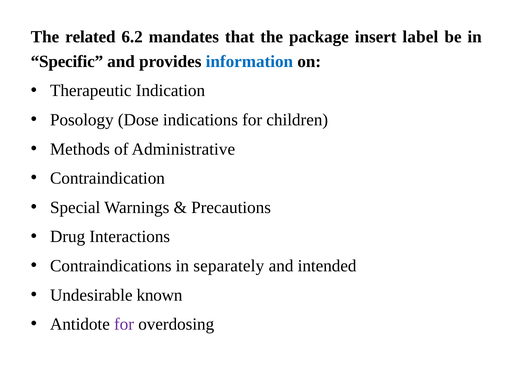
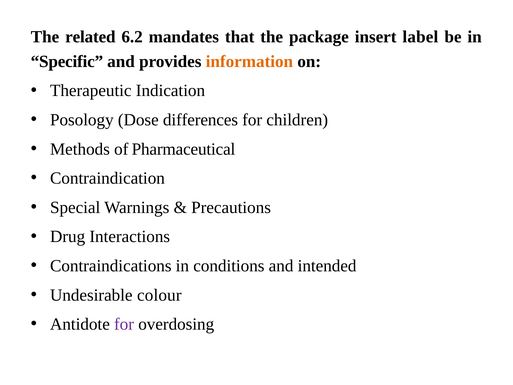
information colour: blue -> orange (249, 61)
indications: indications -> differences (201, 120)
Administrative: Administrative -> Pharmaceutical (183, 149)
separately: separately -> conditions (229, 266)
known: known -> colour (159, 295)
